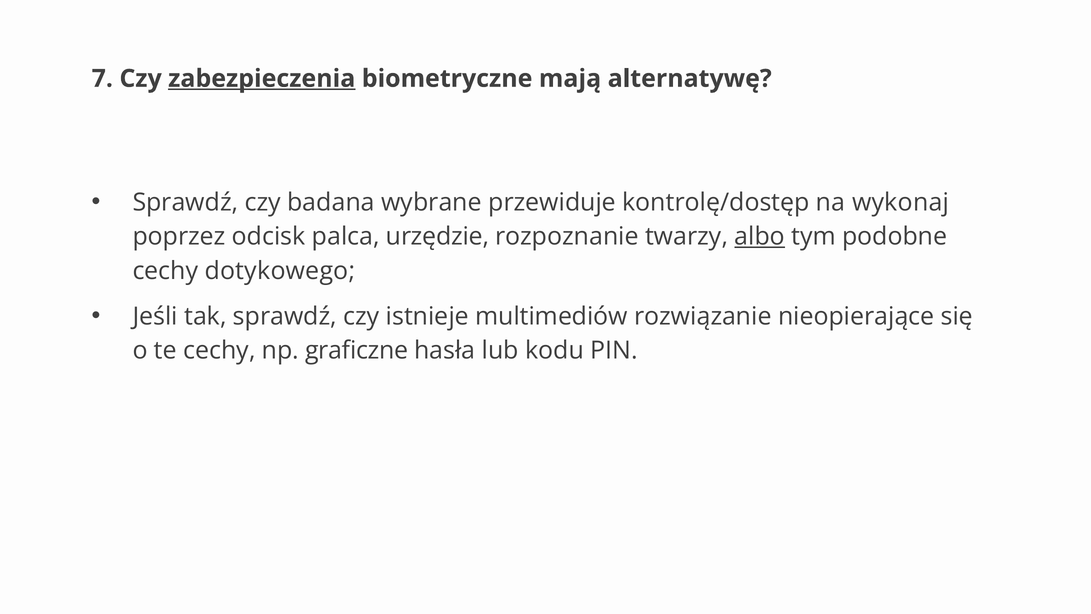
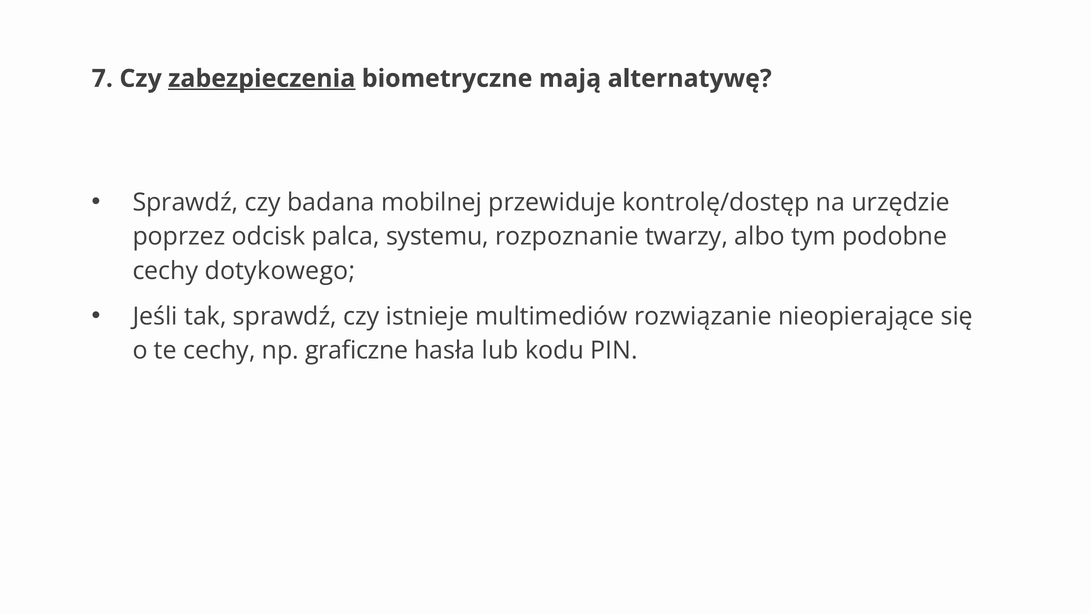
wybrane: wybrane -> mobilnej (432, 202)
wykonaj: wykonaj -> urzędzie (901, 202)
urzędzie: urzędzie -> systemu (437, 237)
albo underline: present -> none (760, 237)
